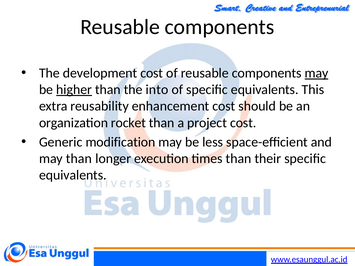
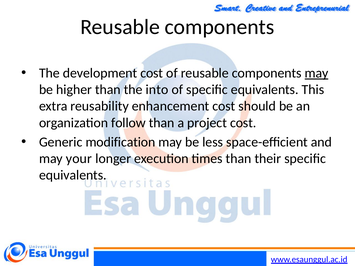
higher underline: present -> none (74, 90)
rocket: rocket -> follow (128, 123)
may than: than -> your (79, 159)
